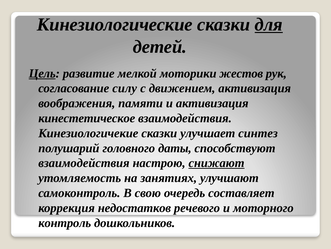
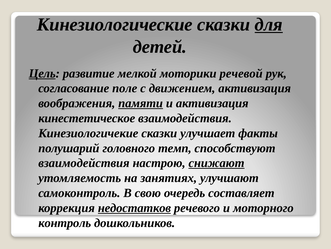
жестов: жестов -> речевой (241, 73)
силу: силу -> поле (125, 88)
памяти underline: none -> present (141, 103)
синтез: синтез -> факты (258, 133)
даты: даты -> темп (175, 148)
недостатков underline: none -> present (134, 207)
